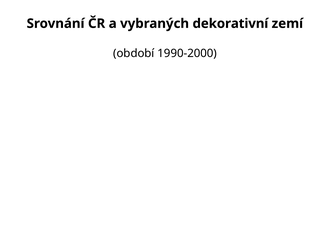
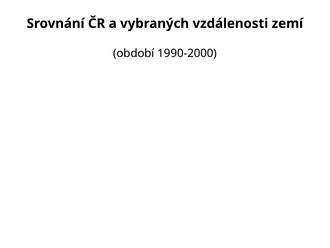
dekorativní: dekorativní -> vzdálenosti (230, 23)
